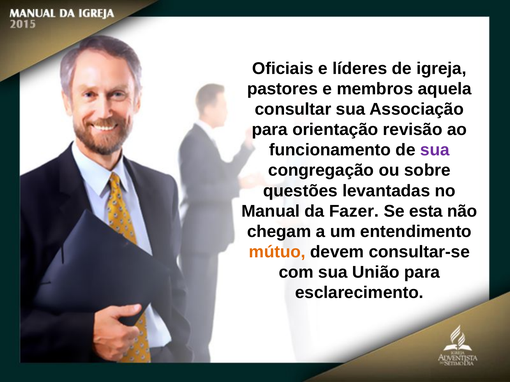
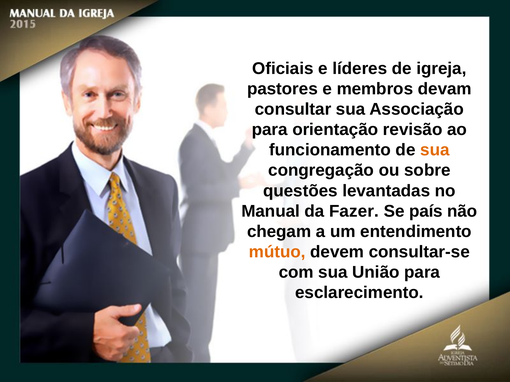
aquela: aquela -> devam (445, 89)
sua colour: purple -> orange (435, 150)
esta: esta -> país (426, 211)
